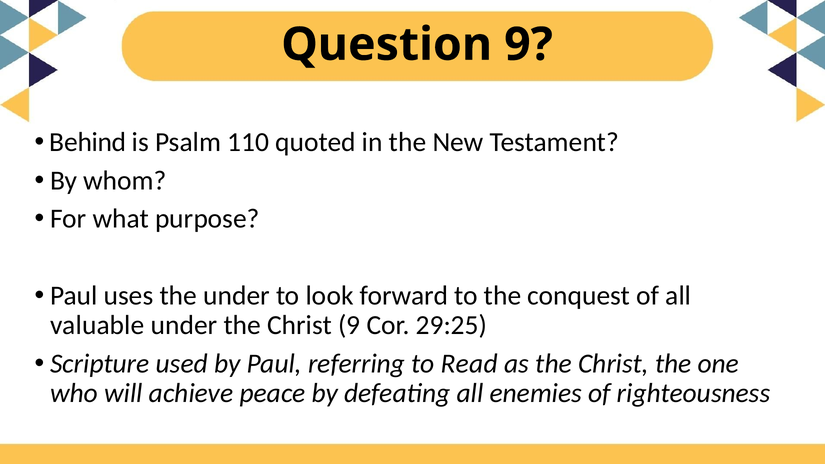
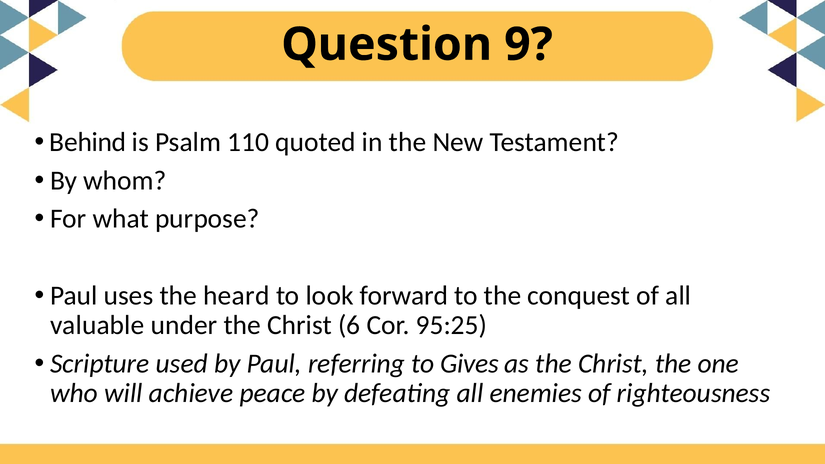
the under: under -> heard (236, 296)
Christ 9: 9 -> 6 (349, 325)
29:25: 29:25 -> 95:25 (451, 325)
Read: Read -> Gives (469, 364)
